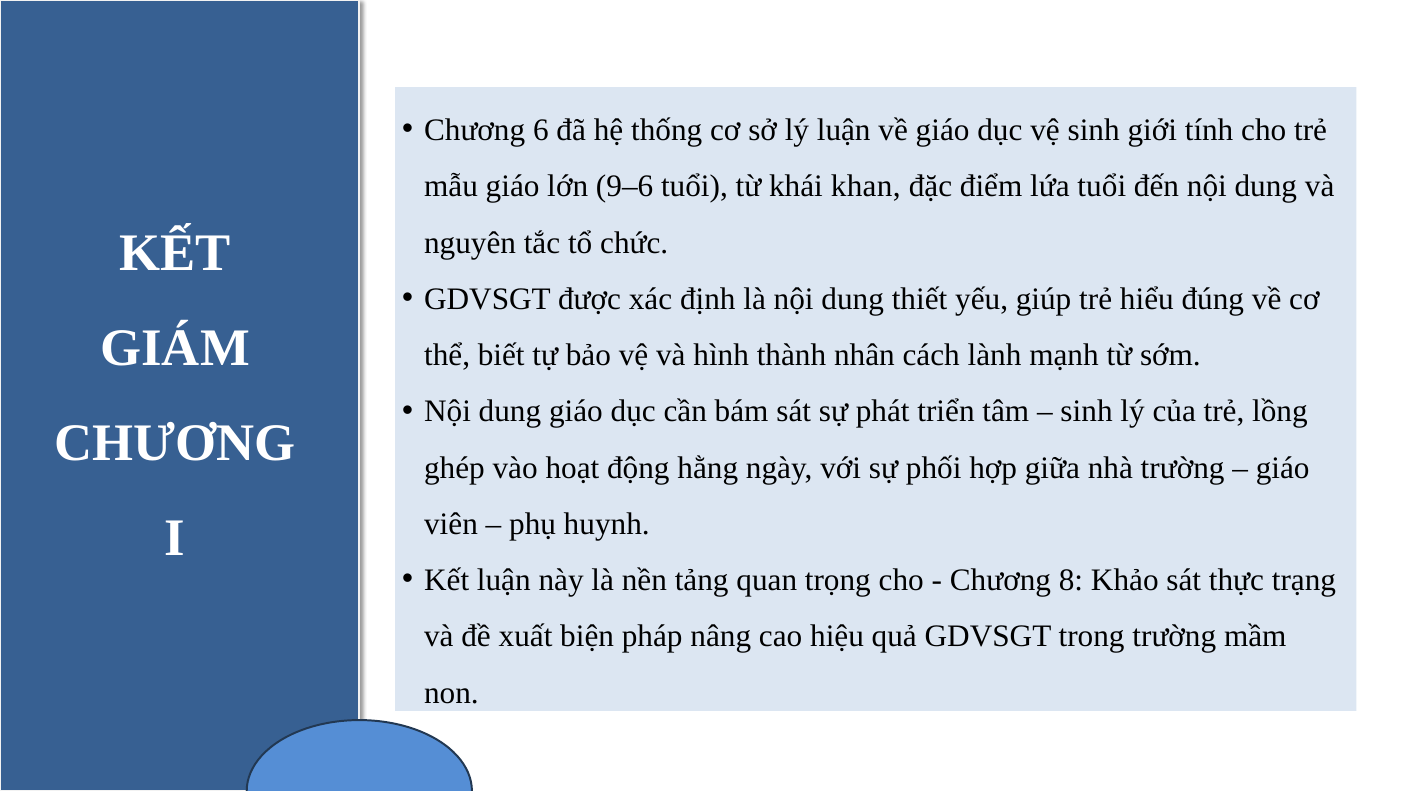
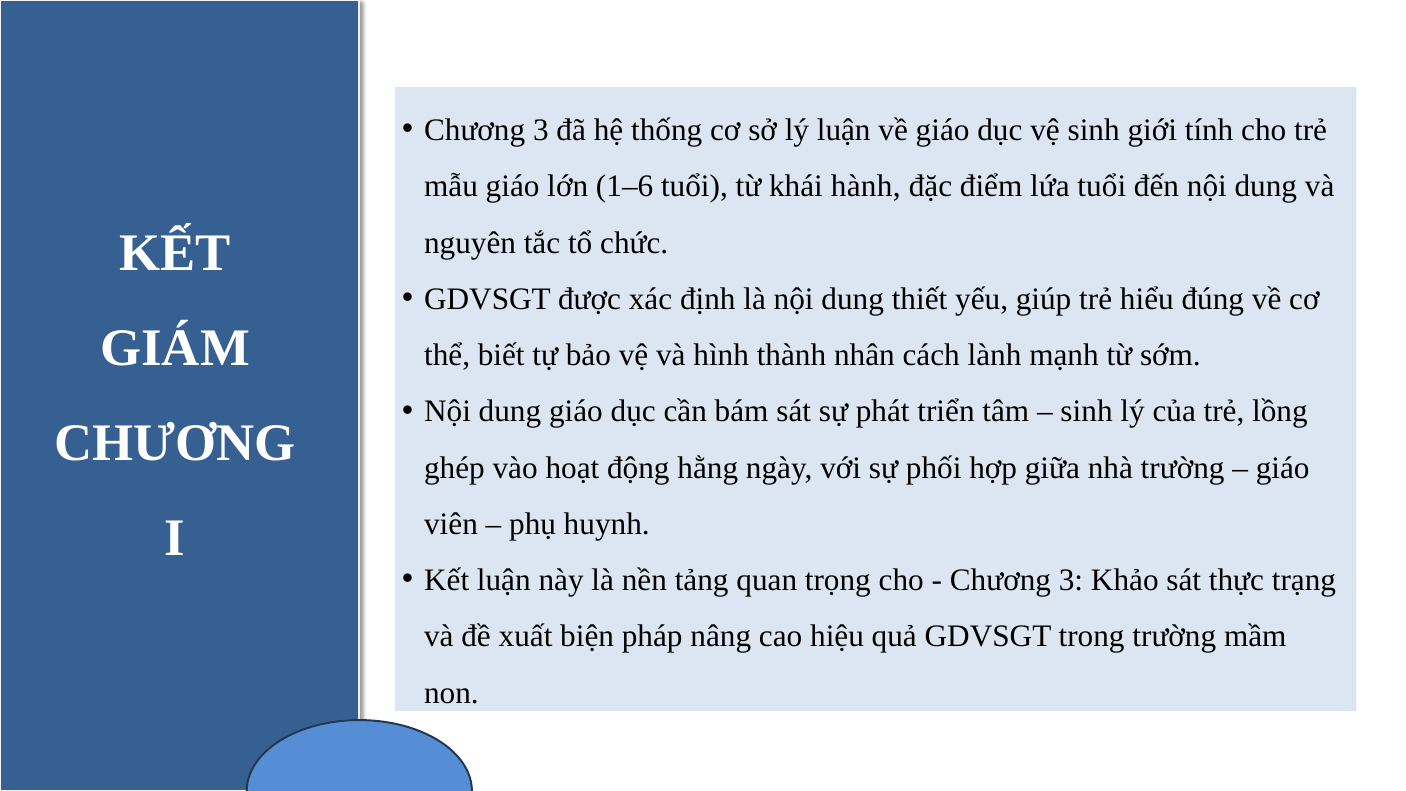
6: 6 -> 3 (541, 130)
9–6: 9–6 -> 1–6 (625, 187)
khan: khan -> hành (866, 187)
8: 8 -> 3 (1071, 580)
